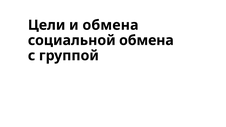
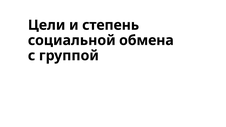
и обмена: обмена -> степень (111, 25)
